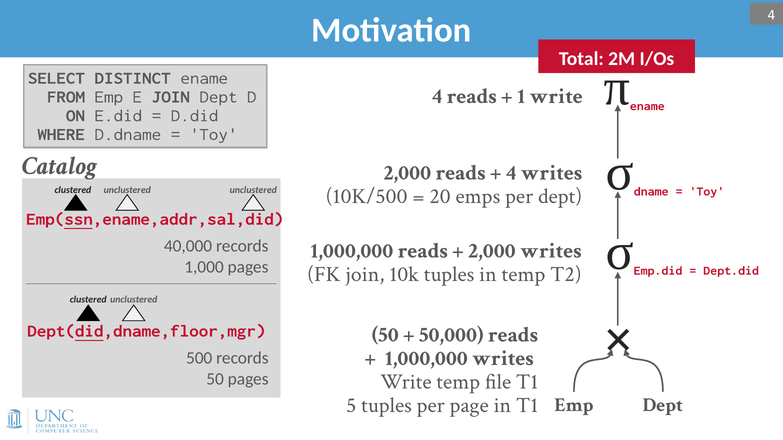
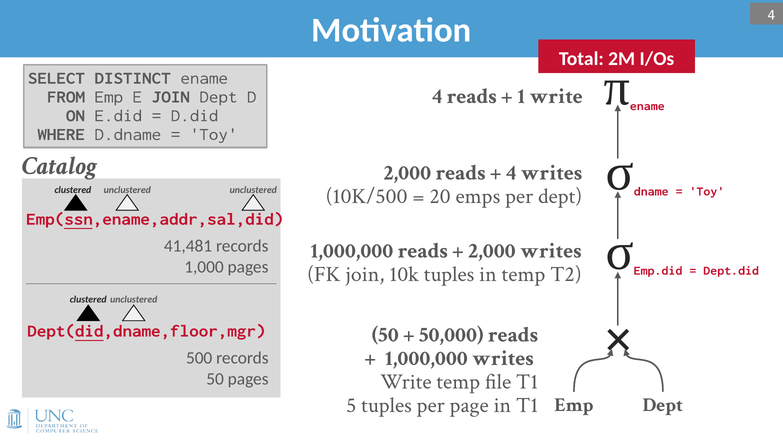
40,000: 40,000 -> 41,481 (188, 246)
